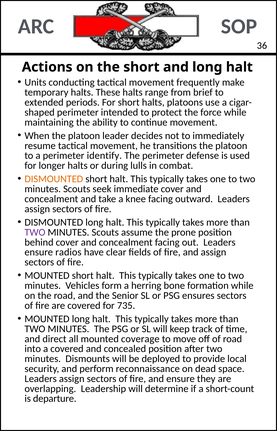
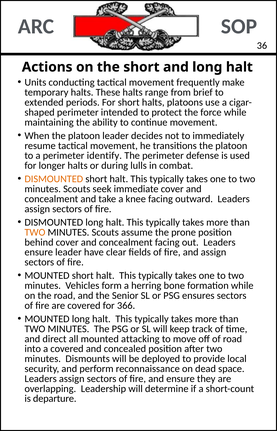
TWO colour: purple -> orange (35, 232)
ensure radios: radios -> leader (68, 252)
735: 735 -> 366 (126, 305)
coverage: coverage -> attacking (140, 339)
